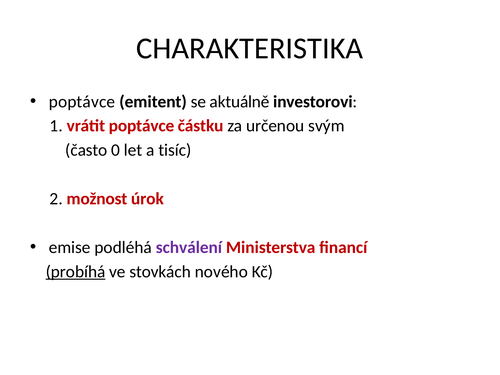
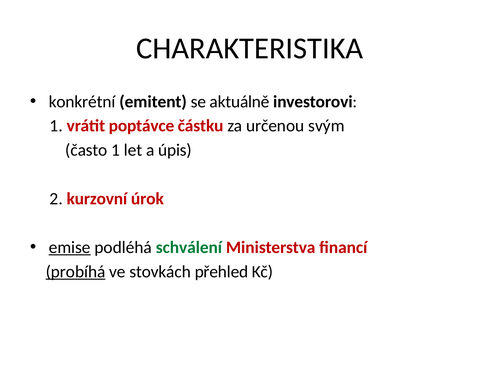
poptávce: poptávce -> konkrétní (82, 102)
často 0: 0 -> 1 (116, 150)
tisíc: tisíc -> úpis (175, 150)
možnost: možnost -> kurzovní (97, 199)
emise underline: none -> present (70, 247)
schválení colour: purple -> green (189, 247)
nového: nového -> přehled (221, 272)
